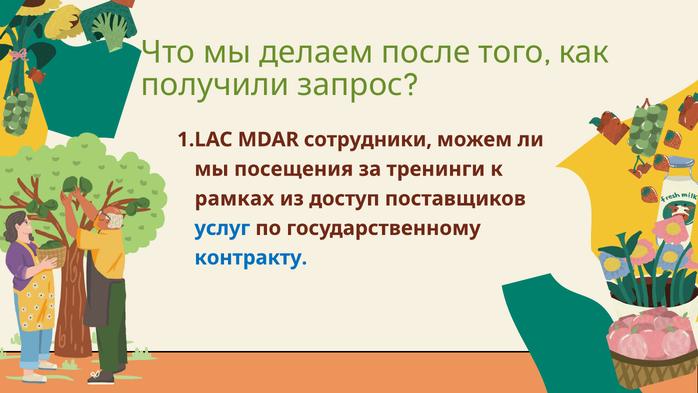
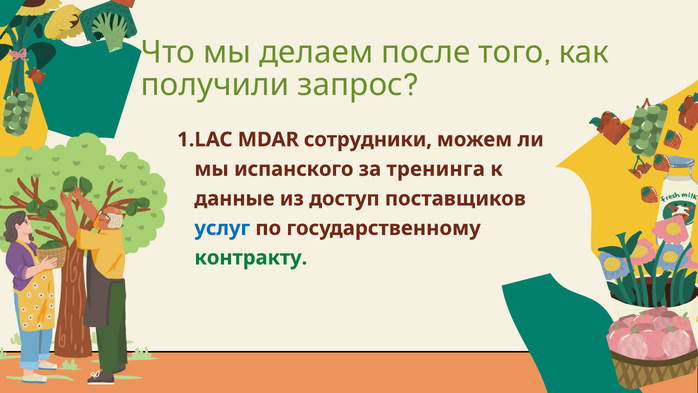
посещения: посещения -> испанского (294, 169)
тренинги: тренинги -> тренинга (436, 169)
рамках: рамках -> данные (234, 198)
контракту colour: blue -> green (251, 258)
